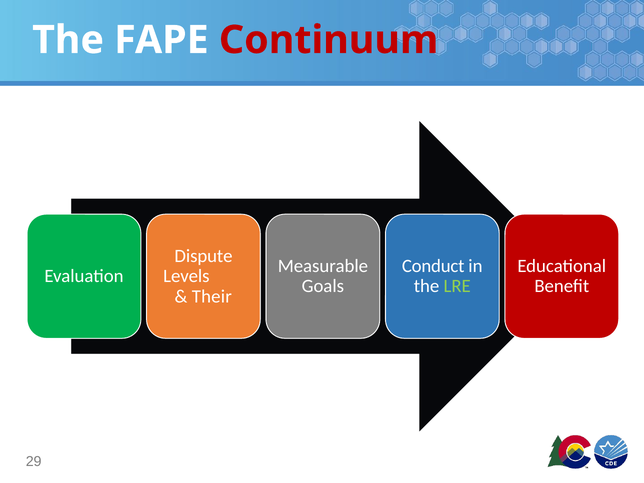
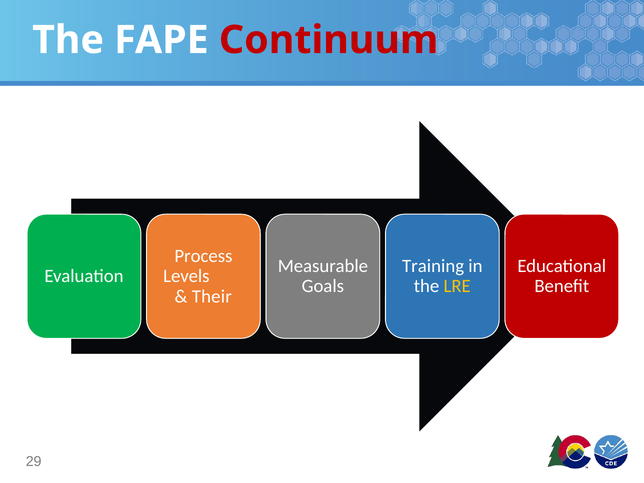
Dispute: Dispute -> Process (203, 256)
Conduct: Conduct -> Training (433, 266)
LRE colour: light green -> yellow (457, 286)
